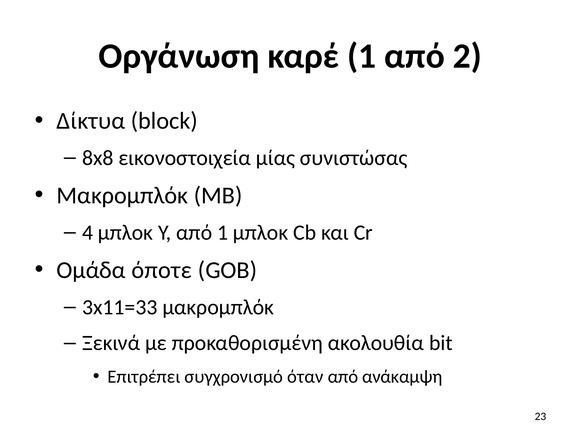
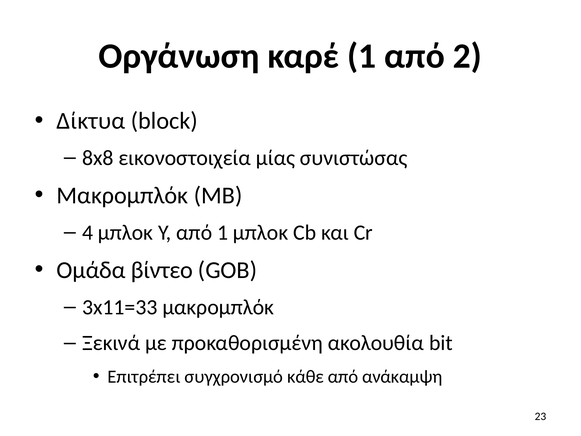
όποτε: όποτε -> βίντεο (162, 270)
όταν: όταν -> κάθε (306, 377)
